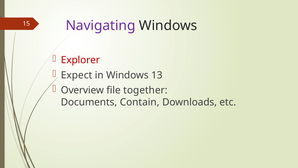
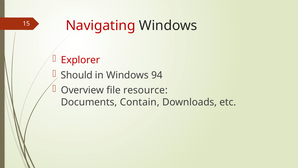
Navigating colour: purple -> red (101, 26)
Expect: Expect -> Should (77, 75)
13: 13 -> 94 (157, 75)
together: together -> resource (145, 90)
